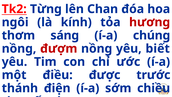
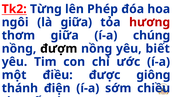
Chan: Chan -> Phép (103, 9)
là kính: kính -> giữa (76, 22)
thơm sáng: sáng -> giữa (65, 35)
đượm colour: red -> black (59, 48)
trước: trước -> giông (153, 75)
